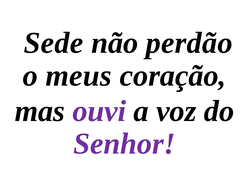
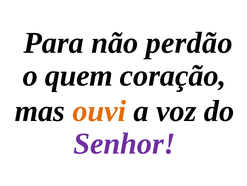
Sede: Sede -> Para (54, 43)
meus: meus -> quem (79, 75)
ouvi colour: purple -> orange (99, 111)
